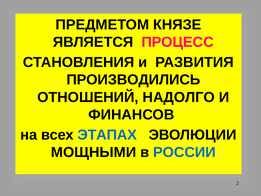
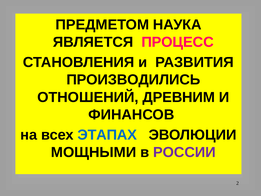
КНЯЗЕ: КНЯЗЕ -> НАУКА (177, 25)
НАДОЛГО: НАДОЛГО -> ДРЕВНИМ (179, 97)
РОССИИ colour: blue -> purple (184, 152)
